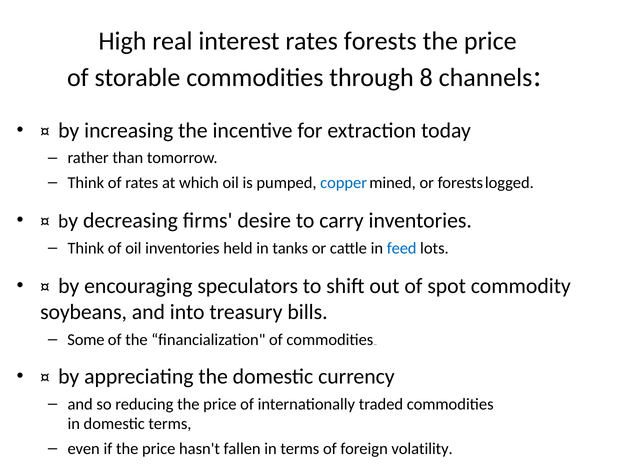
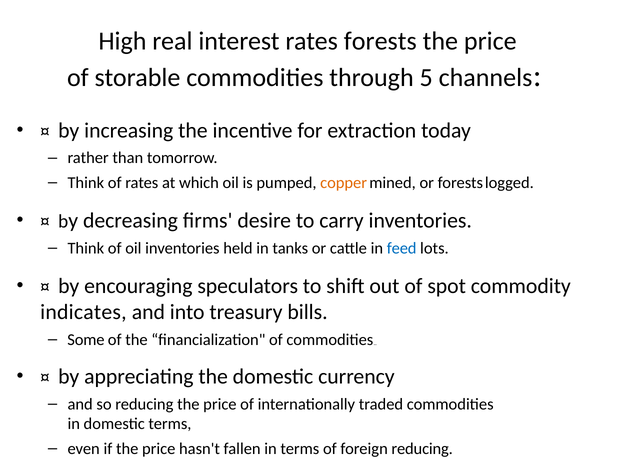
8: 8 -> 5 (426, 77)
copper colour: blue -> orange (344, 183)
soybeans: soybeans -> indicates (83, 312)
foreign volatility: volatility -> reducing (422, 448)
